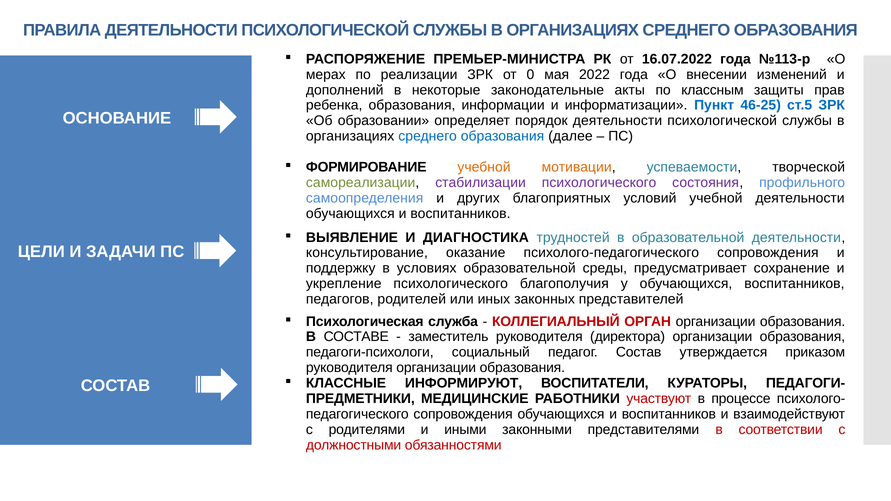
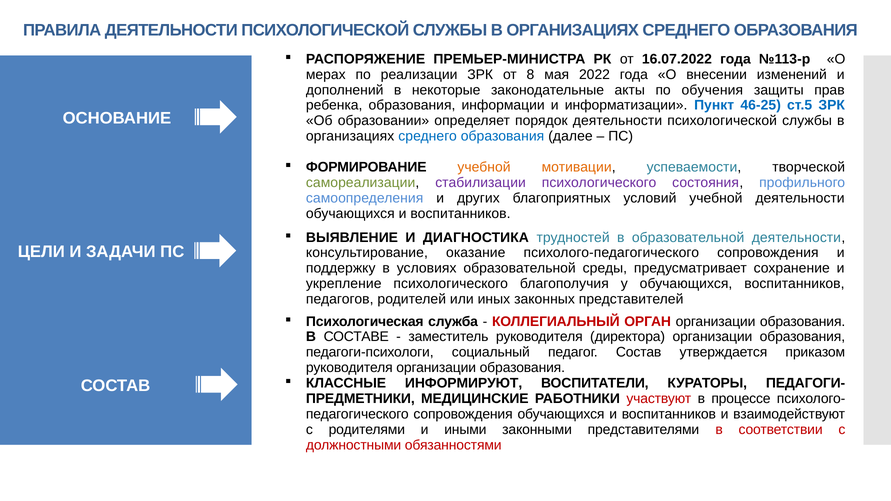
0: 0 -> 8 (530, 74)
классным: классным -> обучения (712, 90)
